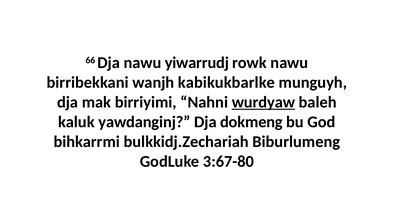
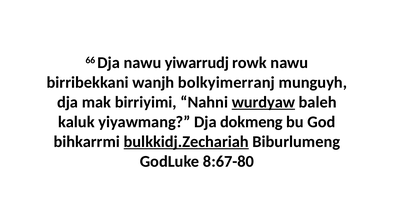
kabikukbarlke: kabikukbarlke -> bolkyimerranj (226, 82)
yawdanginj: yawdanginj -> yiyawmang (144, 122)
bulkkidj.Zechariah underline: none -> present (186, 141)
3:67-80: 3:67-80 -> 8:67-80 (228, 161)
